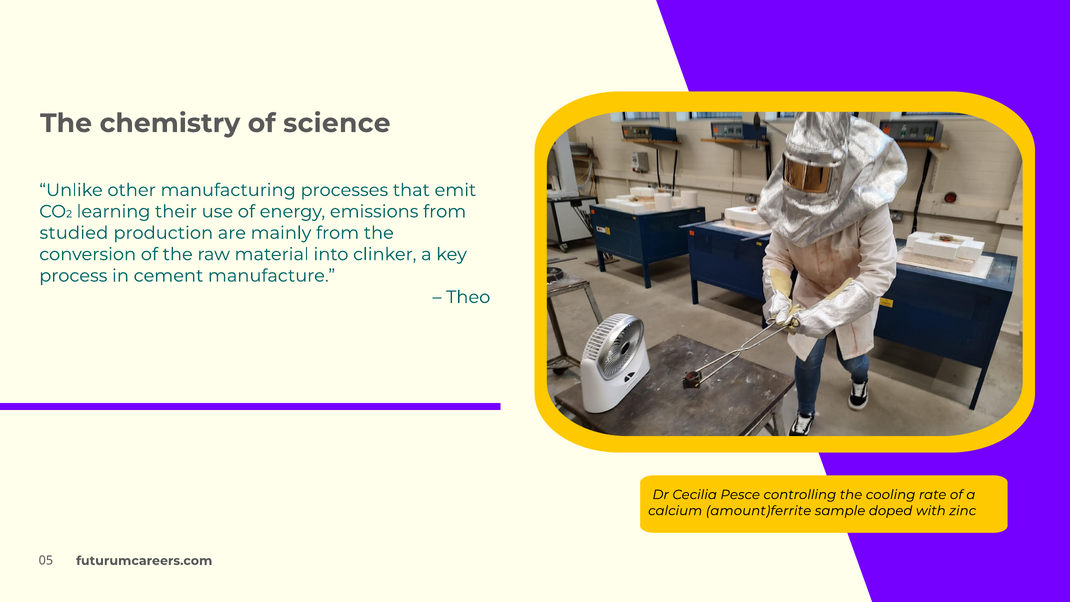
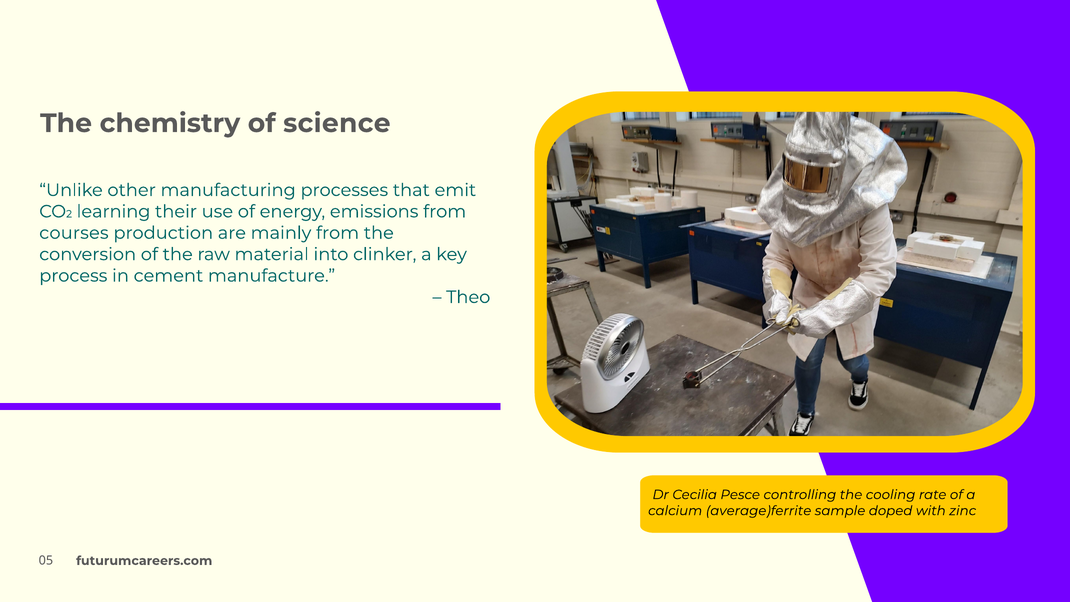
studied: studied -> courses (74, 233)
amount)ferrite: amount)ferrite -> average)ferrite (759, 511)
